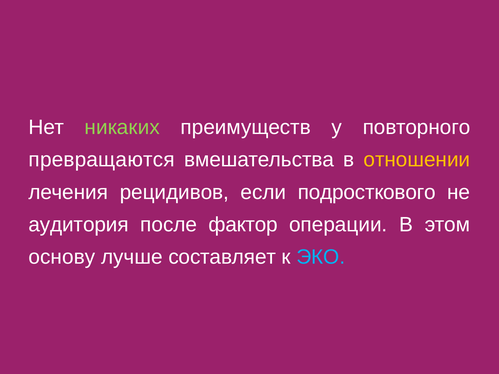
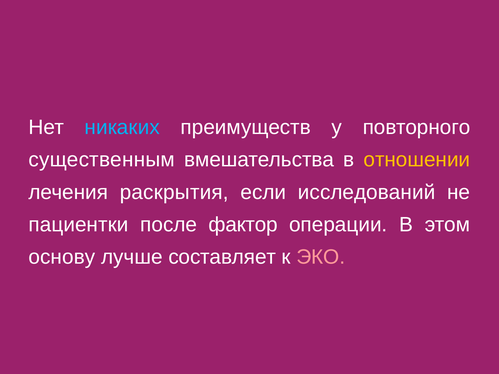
никаких colour: light green -> light blue (122, 127)
превращаются: превращаются -> существенным (102, 160)
рецидивов: рецидивов -> раскрытия (174, 192)
подросткового: подросткового -> исследований (367, 192)
аудитория: аудитория -> пациентки (78, 225)
ЭКО colour: light blue -> pink (321, 257)
